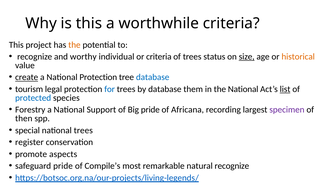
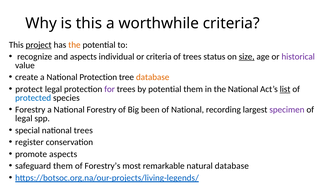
project underline: none -> present (39, 45)
and worthy: worthy -> aspects (83, 57)
historical colour: orange -> purple (298, 57)
create underline: present -> none (27, 77)
database colour: blue -> orange (153, 77)
tourism: tourism -> protect (29, 89)
for colour: blue -> purple (110, 89)
by database: database -> potential (165, 89)
National Support: Support -> Forestry (101, 110)
Big pride: pride -> been (150, 110)
of Africana: Africana -> National (188, 110)
then: then -> legal (24, 119)
safeguard pride: pride -> them (63, 166)
Compile’s: Compile’s -> Forestry’s (102, 166)
natural recognize: recognize -> database (232, 166)
